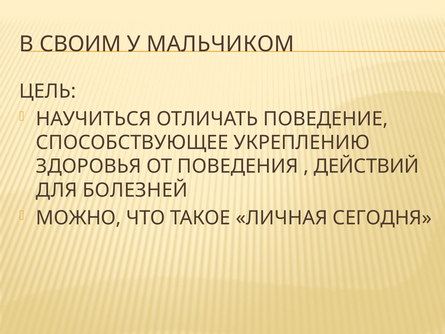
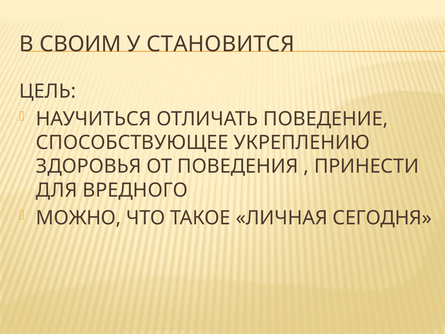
МАЛЬЧИКОМ: МАЛЬЧИКОМ -> СТАНОВИТСЯ (221, 44)
ДЕЙСТВИЙ: ДЕЙСТВИЙ -> ПРИНЕСТИ (367, 166)
БОЛЕЗНЕЙ: БОЛЕЗНЕЙ -> ВРЕДНОГО (135, 190)
